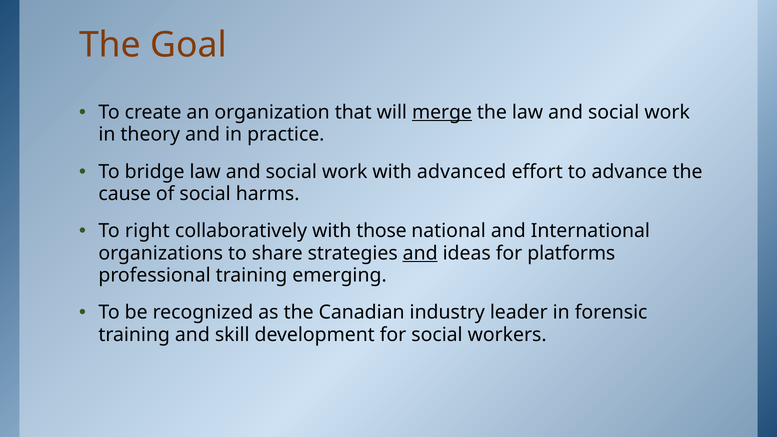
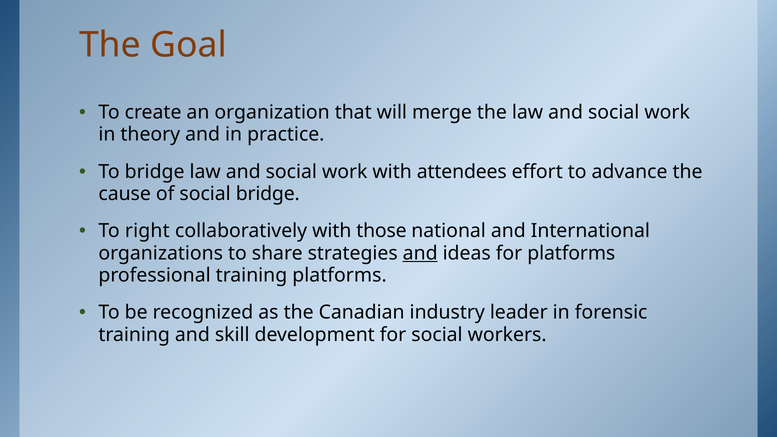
merge underline: present -> none (442, 112)
advanced: advanced -> attendees (462, 172)
social harms: harms -> bridge (268, 194)
training emerging: emerging -> platforms (339, 275)
